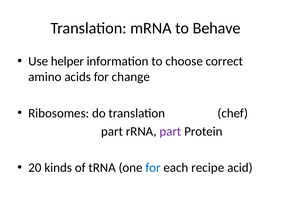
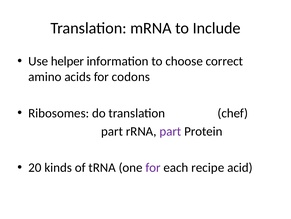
Behave: Behave -> Include (217, 28)
change: change -> codons (131, 77)
for colour: blue -> purple (153, 167)
